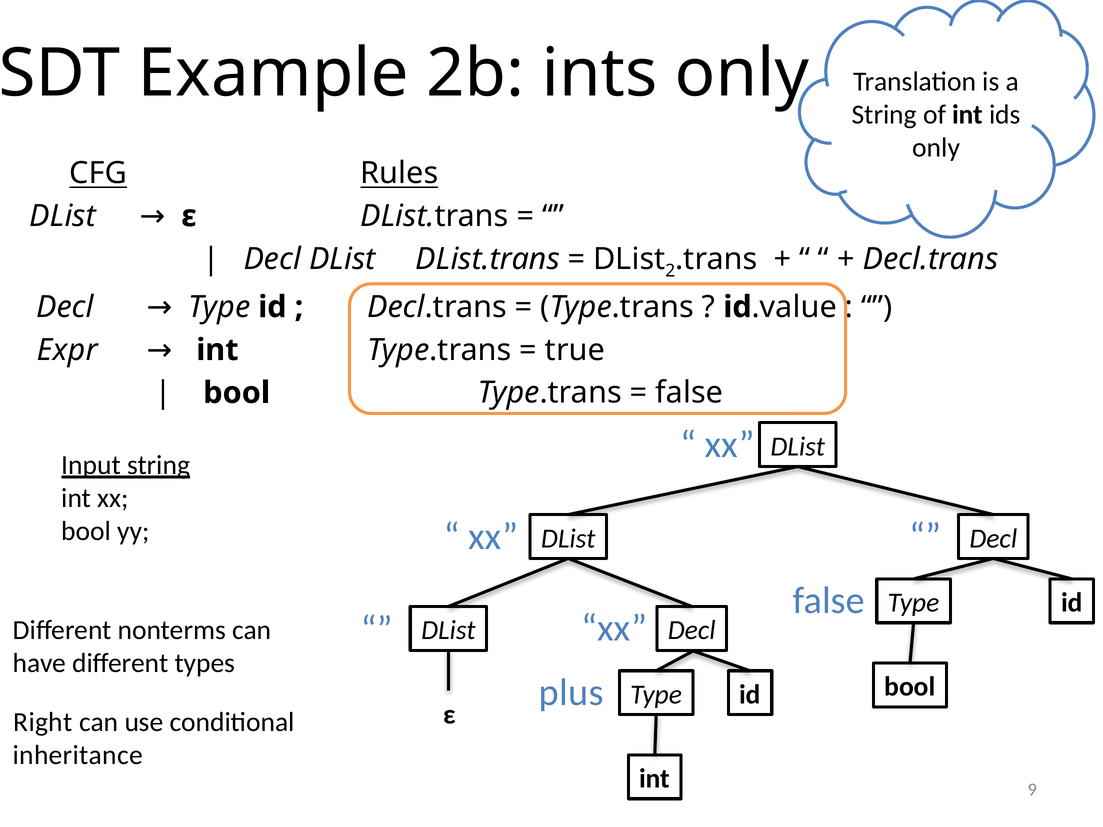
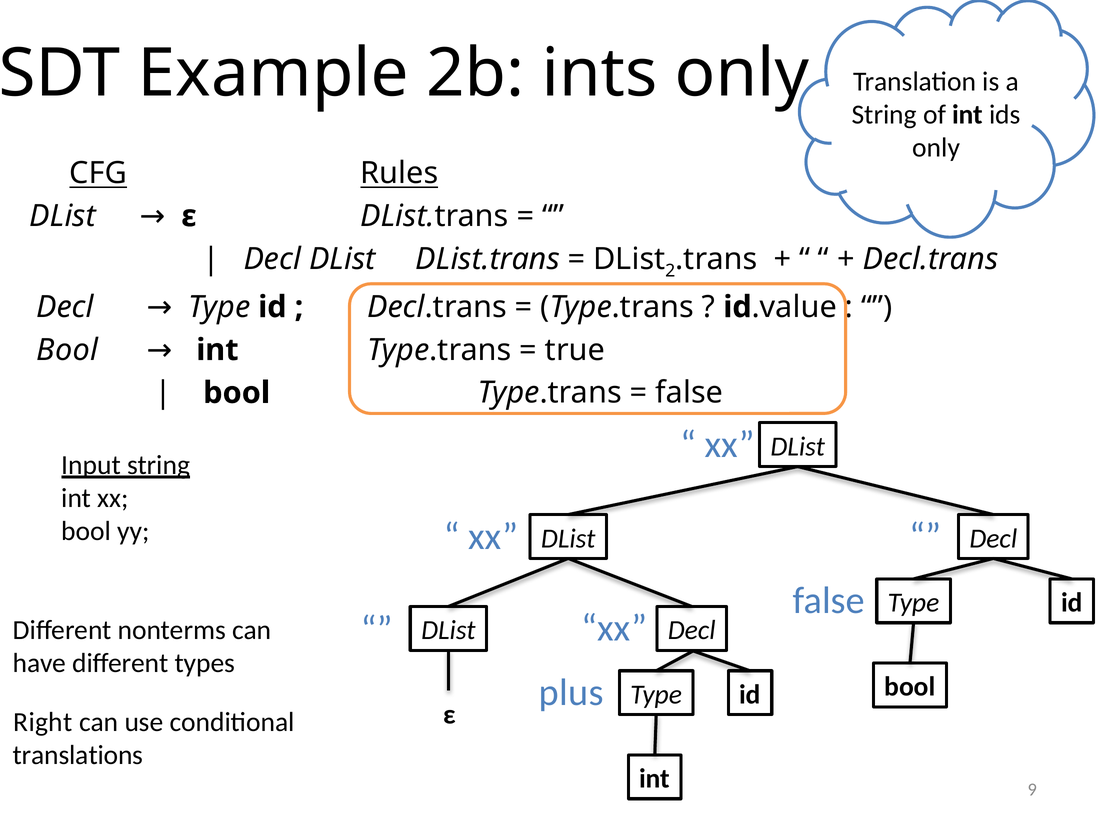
Expr: Expr -> Bool (67, 350)
inheritance: inheritance -> translations (78, 756)
